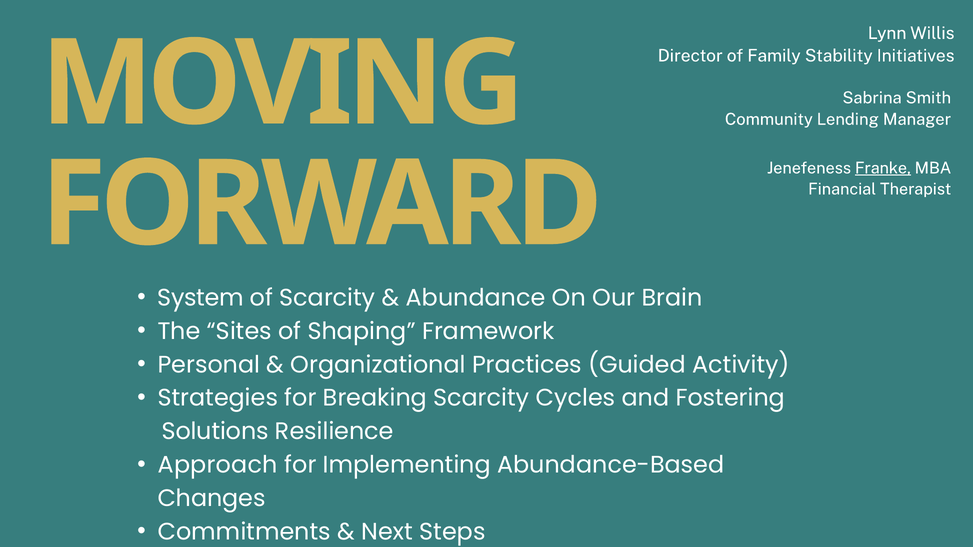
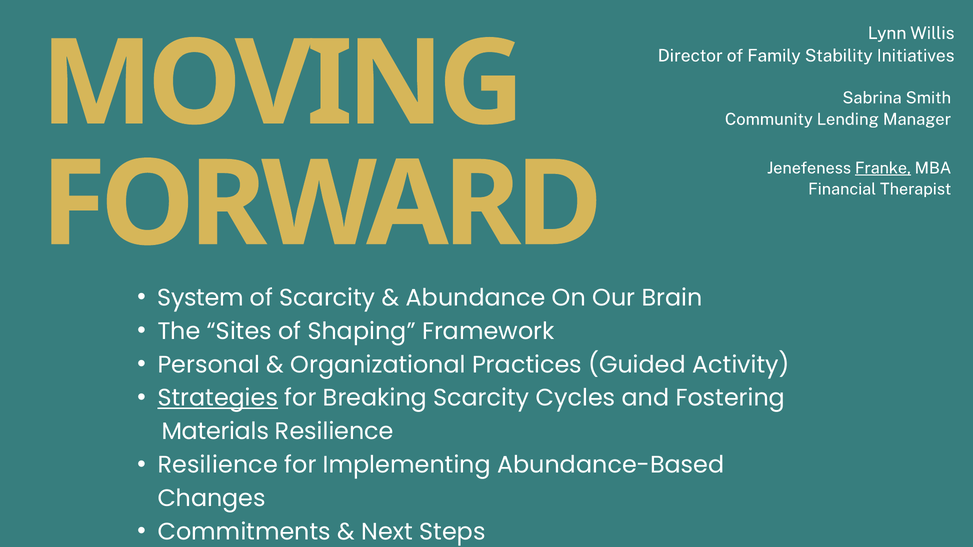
Strategies underline: none -> present (218, 398)
Solutions: Solutions -> Materials (215, 432)
Approach: Approach -> Resilience (218, 465)
